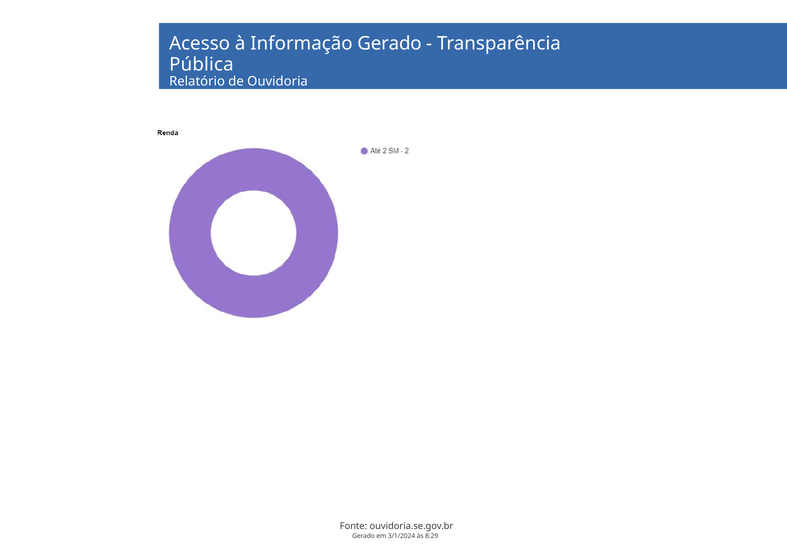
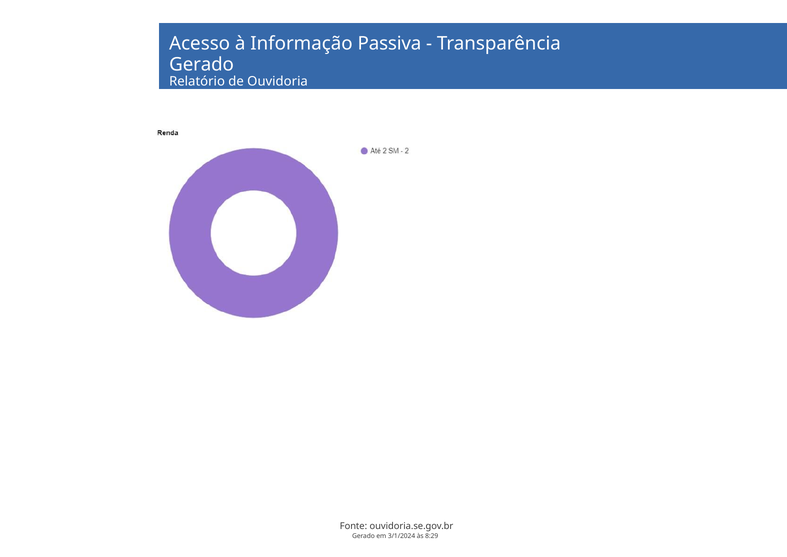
Informação Gerado: Gerado -> Passiva (389, 43)
Pública: Pública -> Gerado (202, 64)
